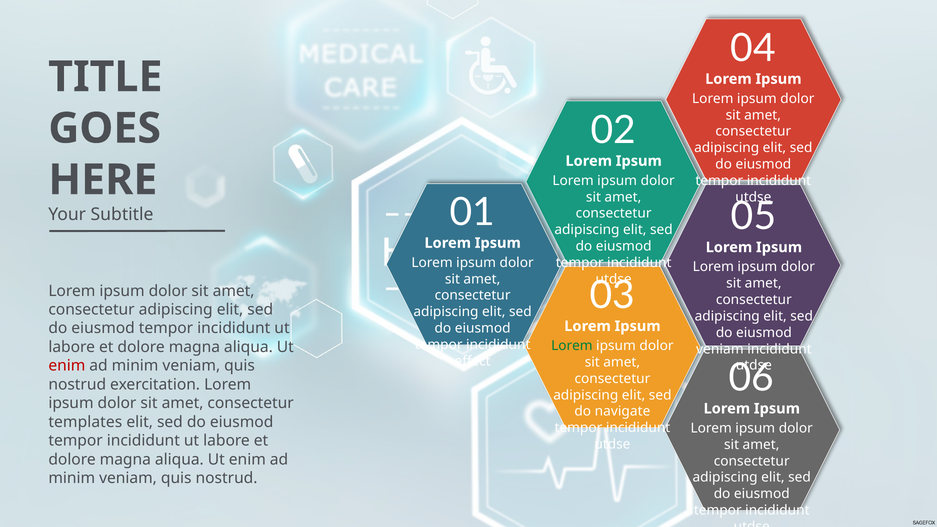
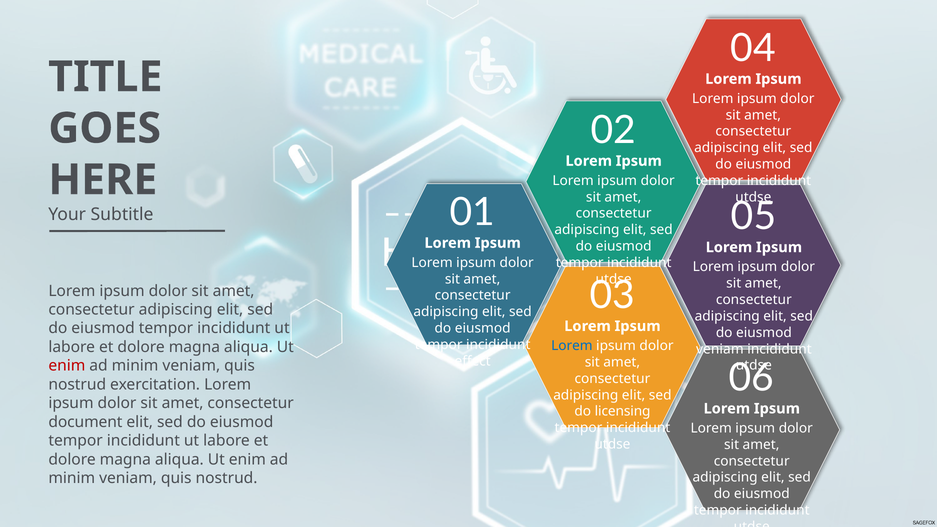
Lorem colour: green -> blue (572, 346)
navigate: navigate -> licensing (623, 411)
templates: templates -> document (85, 422)
